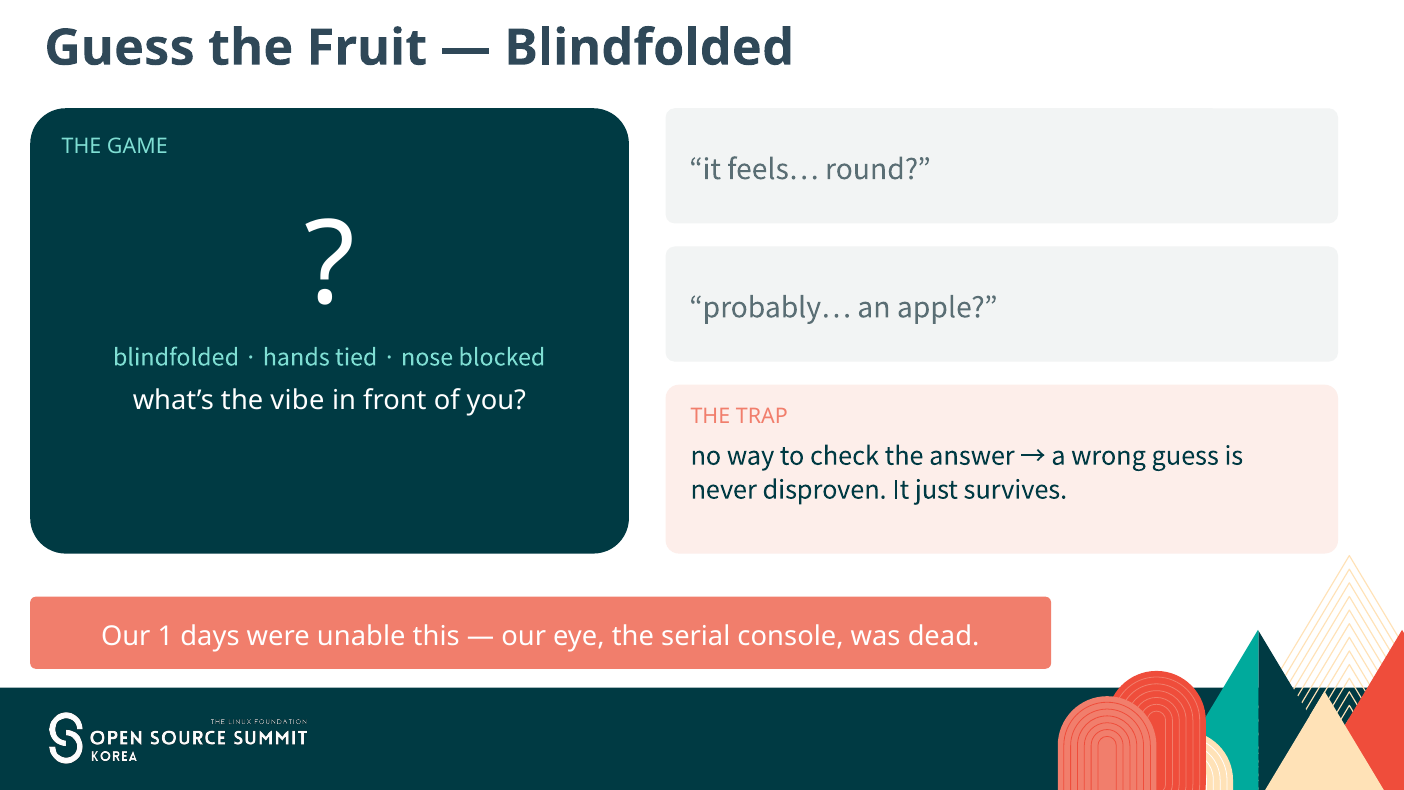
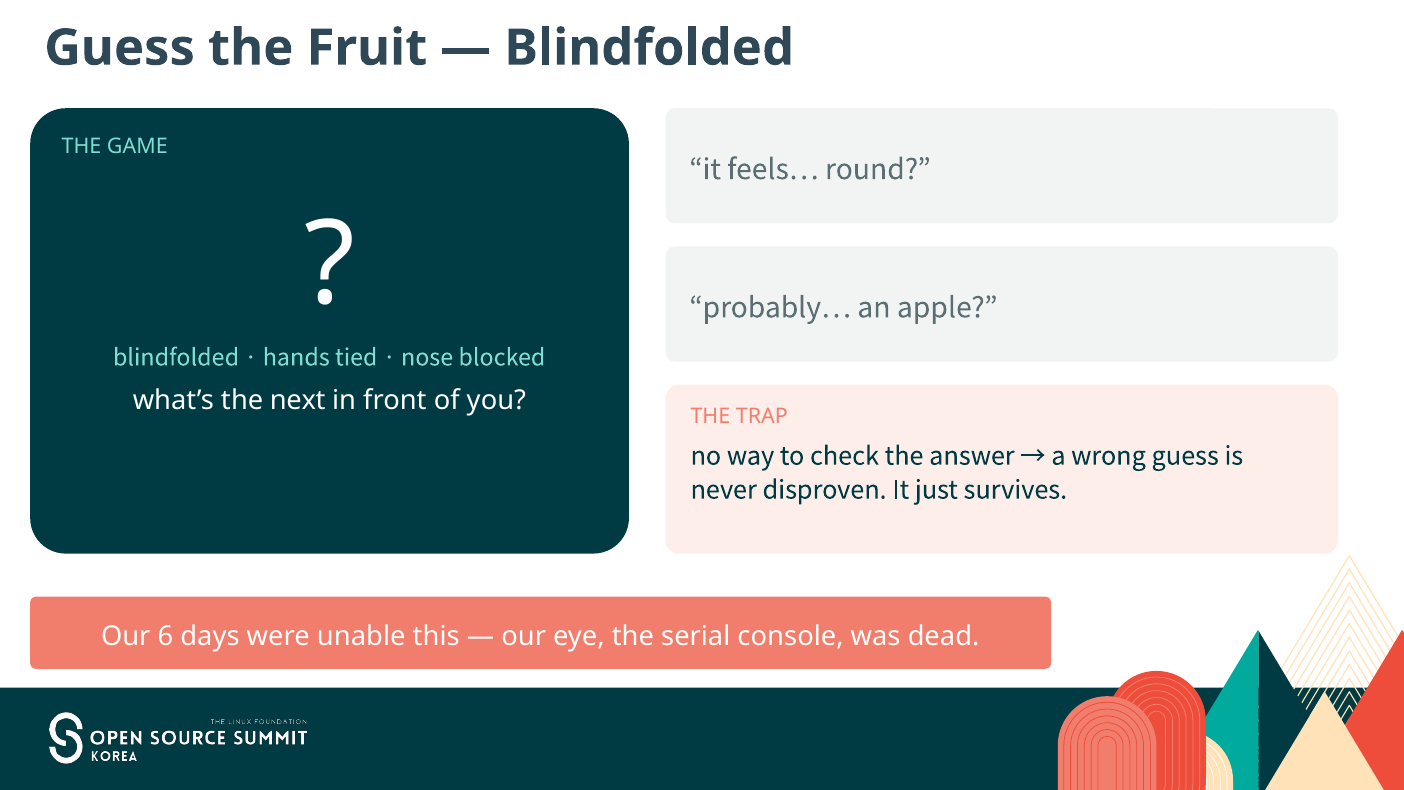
vibe: vibe -> next (298, 400)
1: 1 -> 6 (165, 636)
